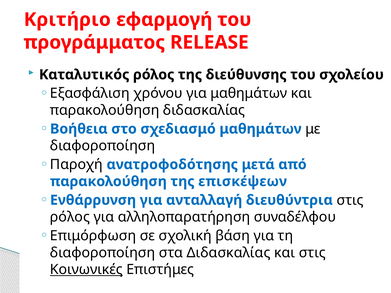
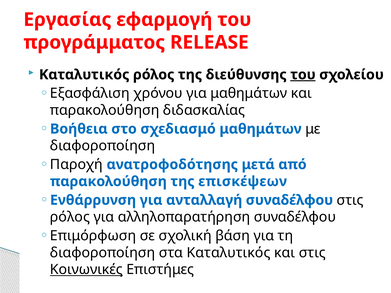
Κριτήριο: Κριτήριο -> Εργασίας (67, 20)
του underline: none -> present (303, 75)
ανταλλαγή διευθύντρια: διευθύντρια -> συναδέλφου (289, 200)
στα Διδασκαλίας: Διδασκαλίας -> Καταλυτικός (229, 253)
